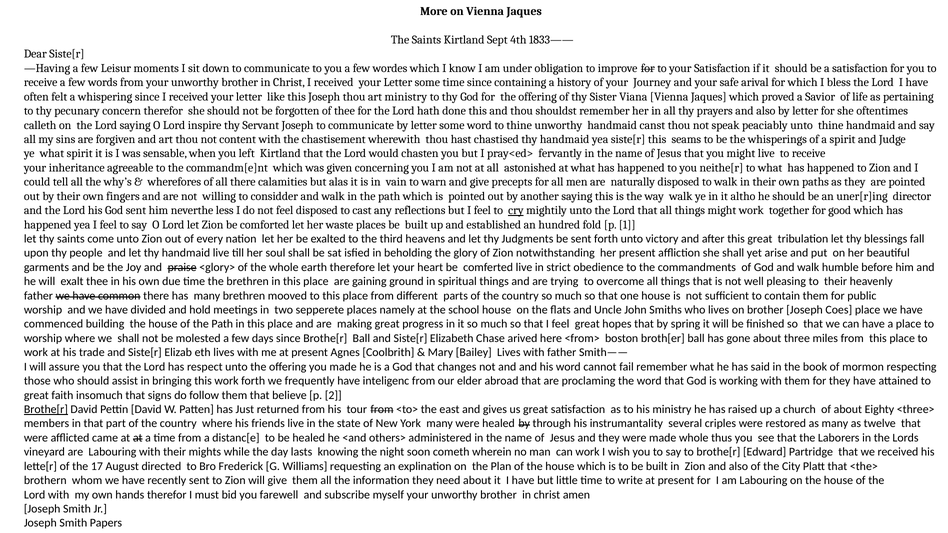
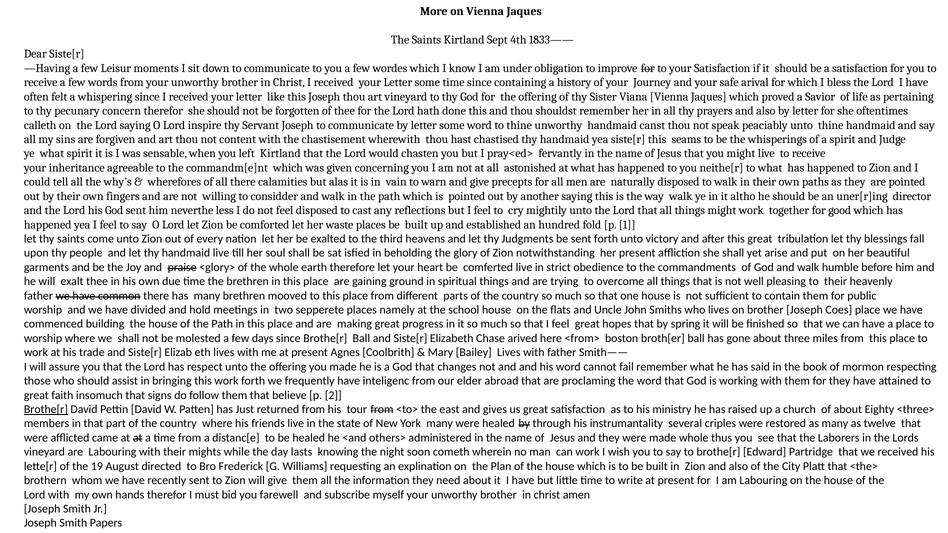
art ministry: ministry -> vineyard (406, 97)
cry underline: present -> none (516, 210)
17: 17 -> 19 (97, 466)
